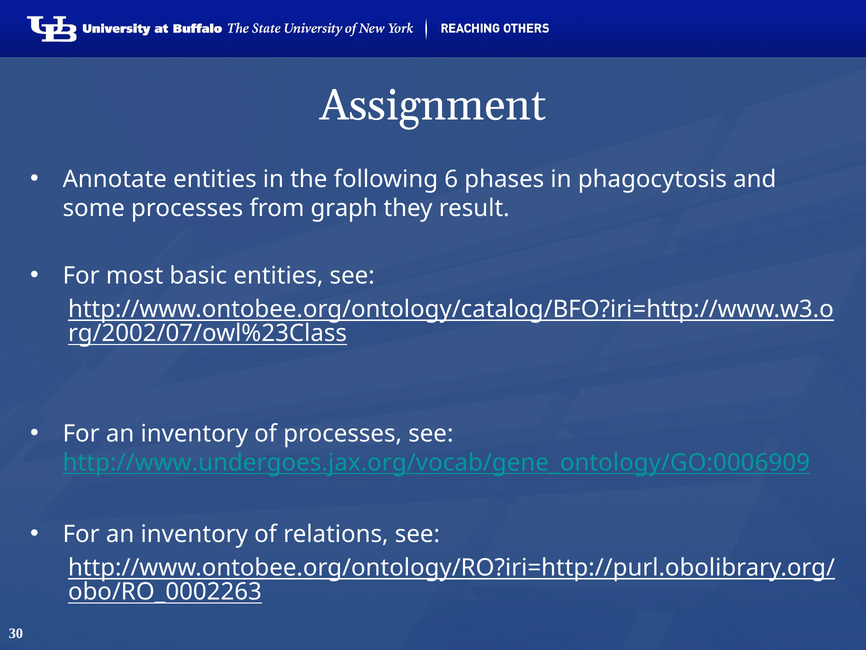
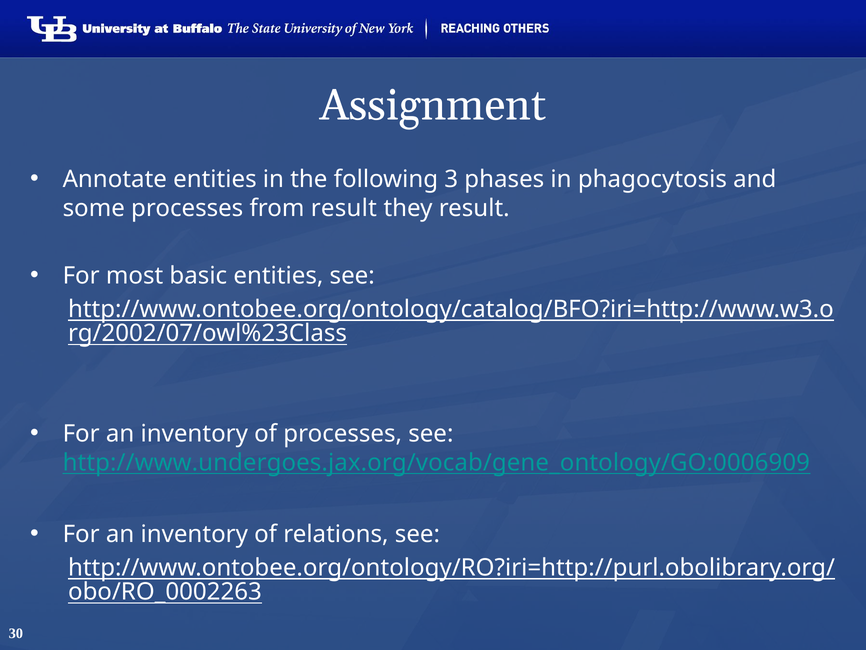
6: 6 -> 3 (451, 179)
from graph: graph -> result (344, 208)
